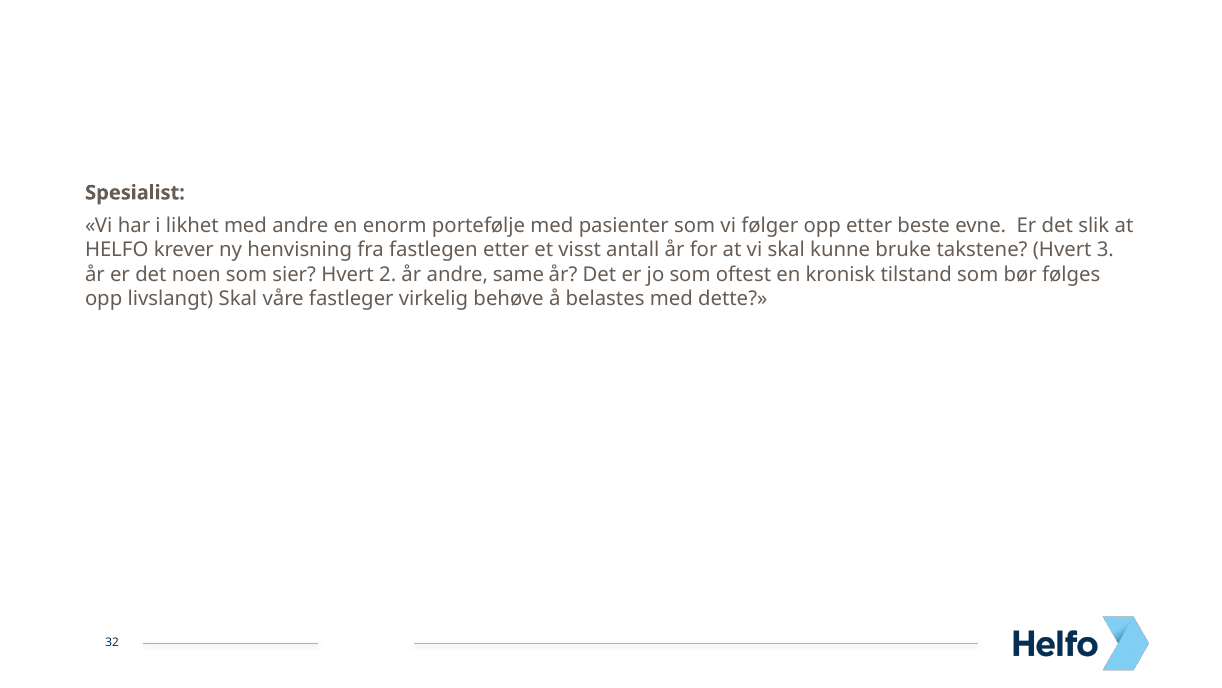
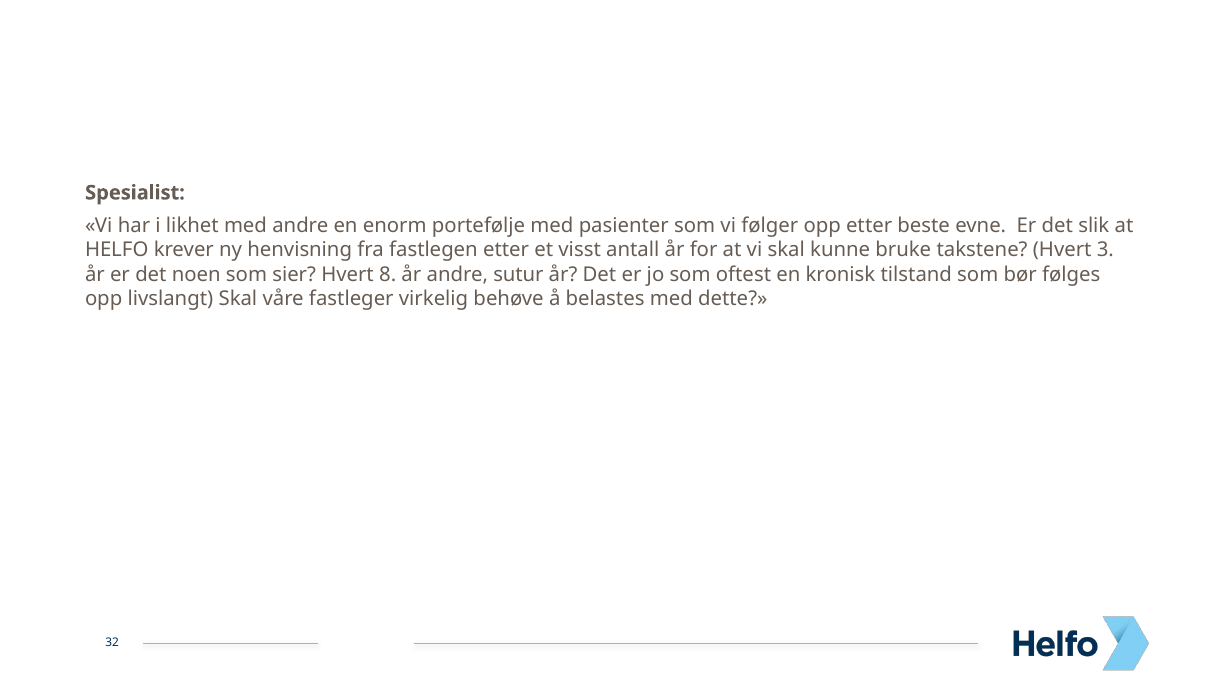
2: 2 -> 8 (388, 274)
same: same -> sutur (518, 274)
